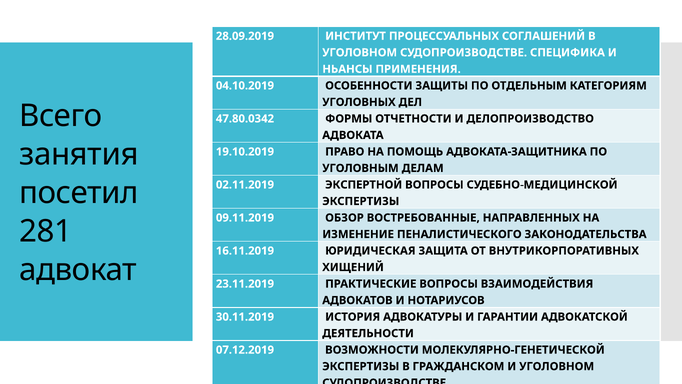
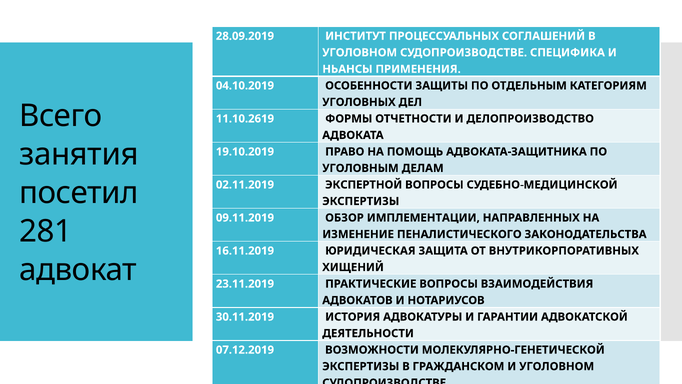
47.80.0342: 47.80.0342 -> 11.10.2619 (245, 119)
ВОСТРЕБОВАННЫЕ: ВОСТРЕБОВАННЫЕ -> ИМПЛЕМЕНТАЦИИ (423, 218)
